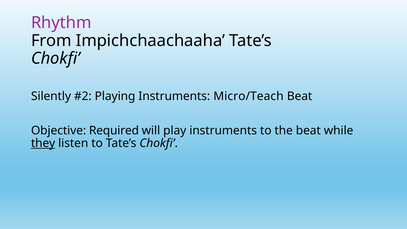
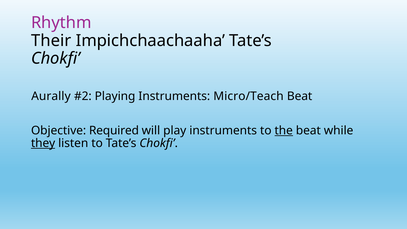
From: From -> Their (51, 41)
Silently: Silently -> Aurally (51, 96)
the underline: none -> present (284, 130)
